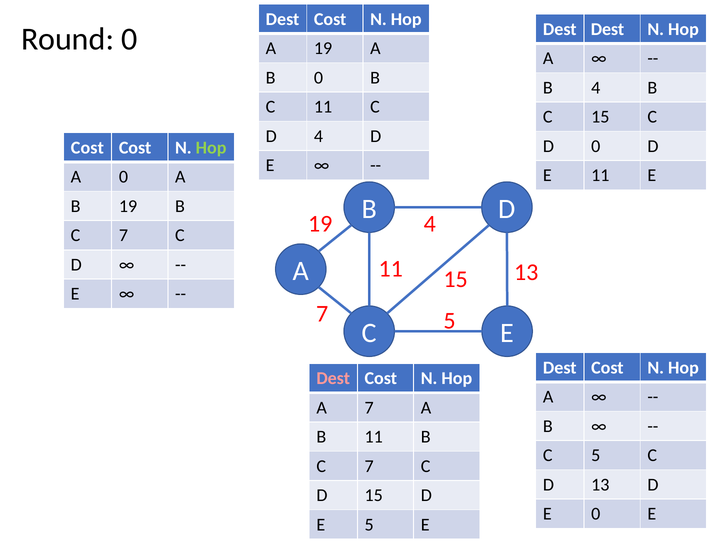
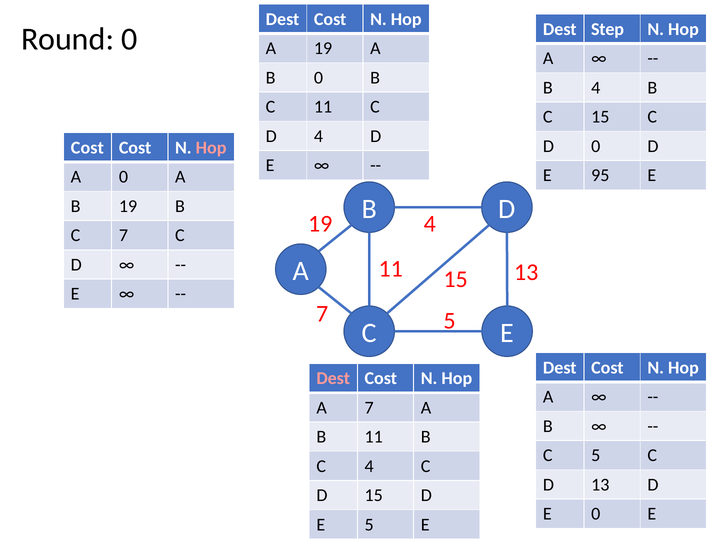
Dest Dest: Dest -> Step (607, 29)
Hop colour: light green -> pink (211, 148)
E 11: 11 -> 95 (600, 175)
7: 7 -> 4 (369, 466)
